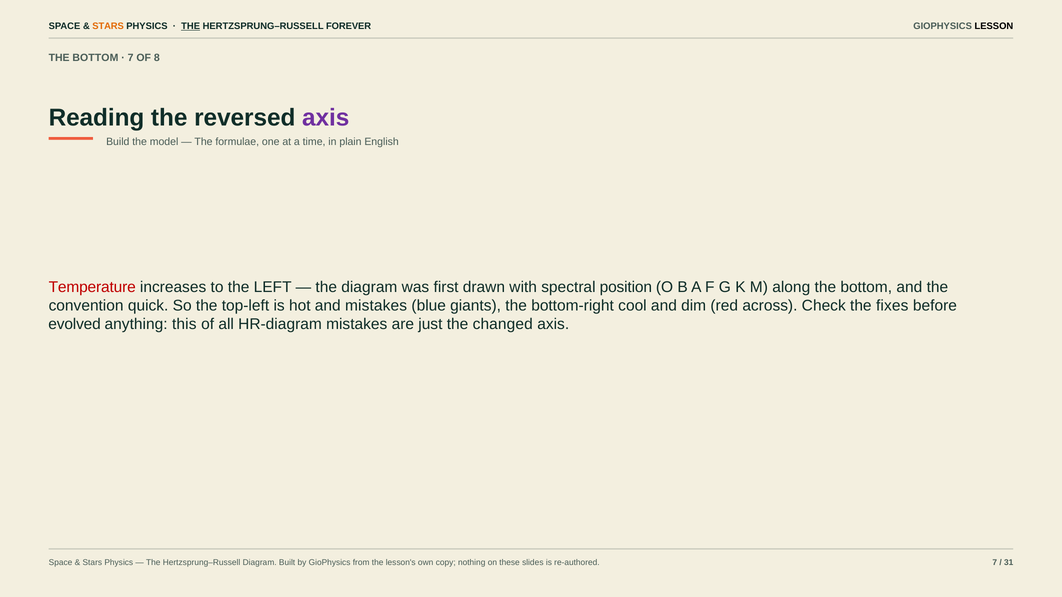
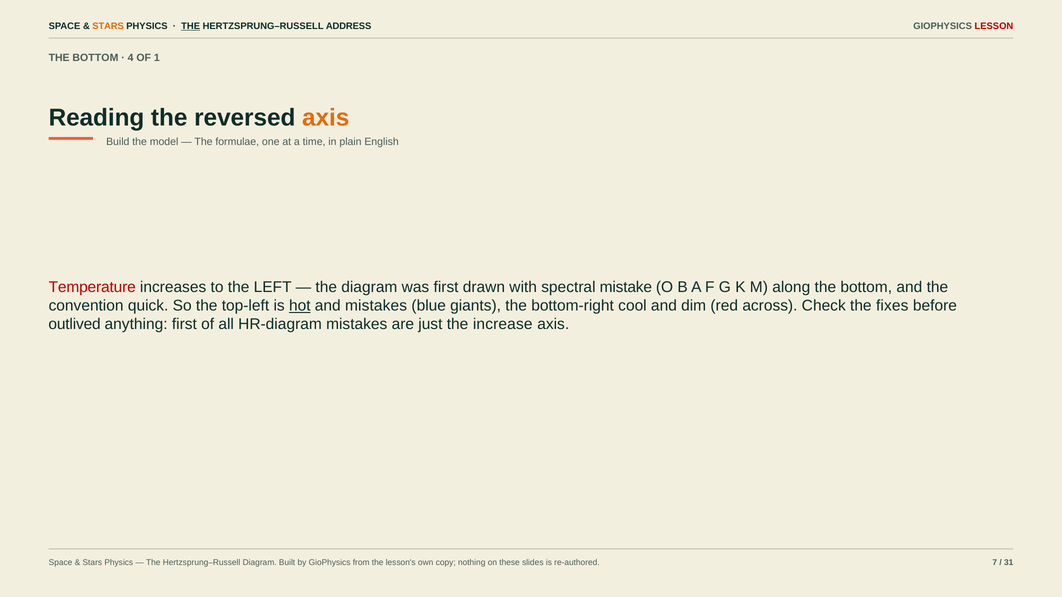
FOREVER: FOREVER -> ADDRESS (349, 26)
LESSON colour: black -> red (994, 26)
7: 7 -> 4 (131, 58)
8: 8 -> 1 (157, 58)
axis colour: purple -> orange (326, 118)
position: position -> mistake (626, 287)
hot underline: none -> present (300, 306)
evolved: evolved -> outlived (75, 325)
anything this: this -> first (184, 325)
changed: changed -> increase (503, 325)
